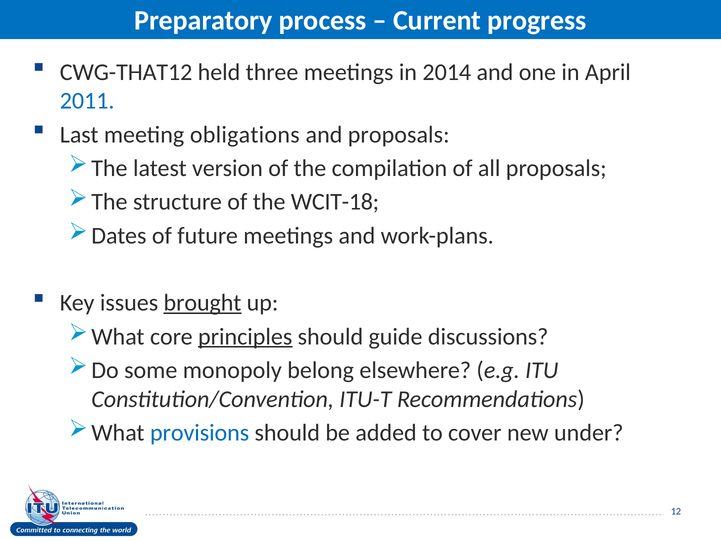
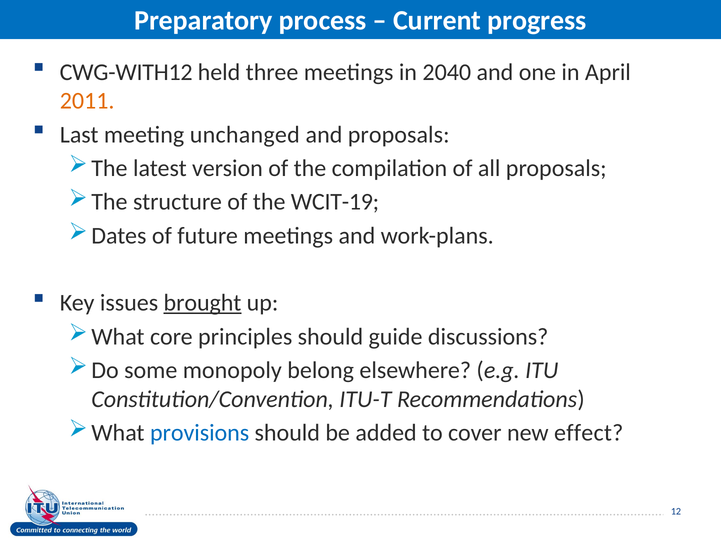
CWG-THAT12: CWG-THAT12 -> CWG-WITH12 (126, 72)
2014: 2014 -> 2040 (447, 72)
2011 colour: blue -> orange (87, 101)
obligations: obligations -> unchanged (245, 135)
WCIT-18: WCIT-18 -> WCIT-19 (335, 202)
principles underline: present -> none (245, 336)
under: under -> effect (589, 433)
